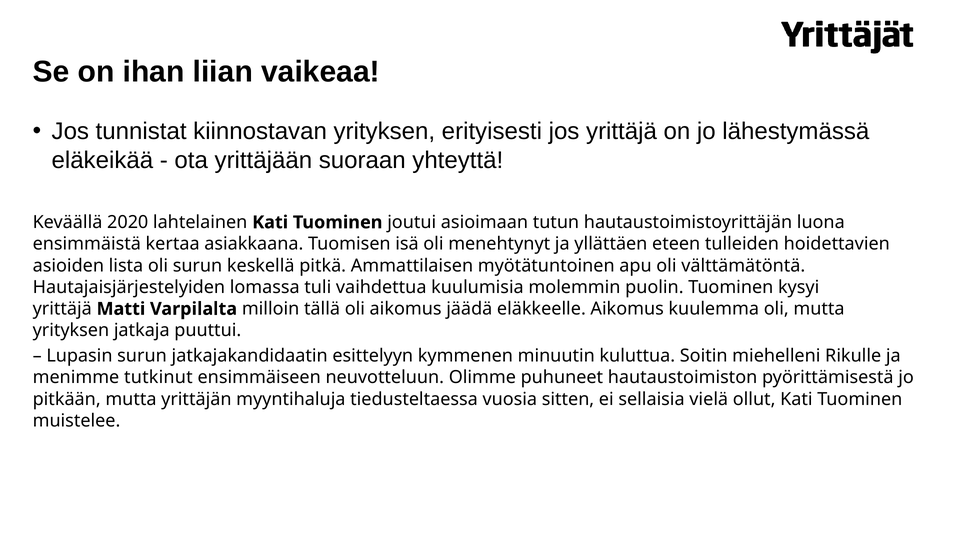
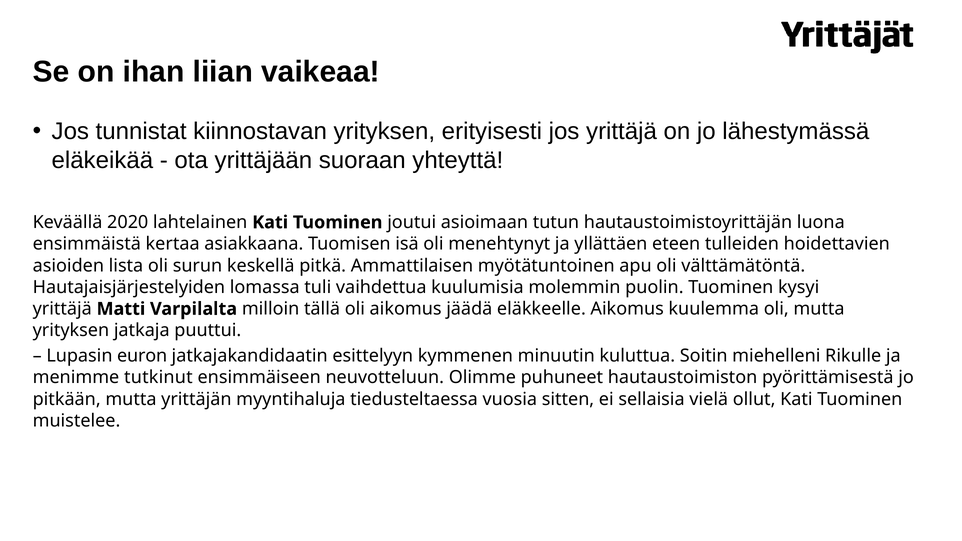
Lupasin surun: surun -> euron (142, 356)
